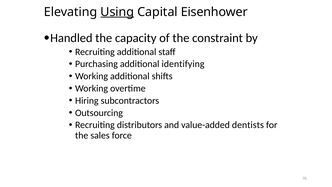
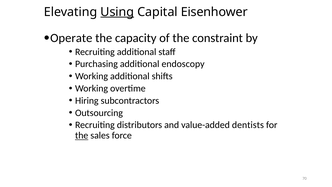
Handled: Handled -> Operate (71, 38)
identifying: identifying -> endoscopy (183, 64)
the underline: none -> present (82, 135)
